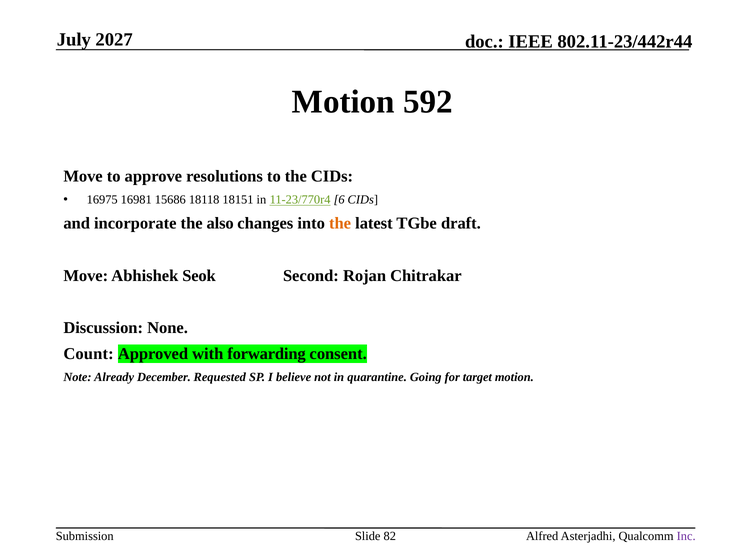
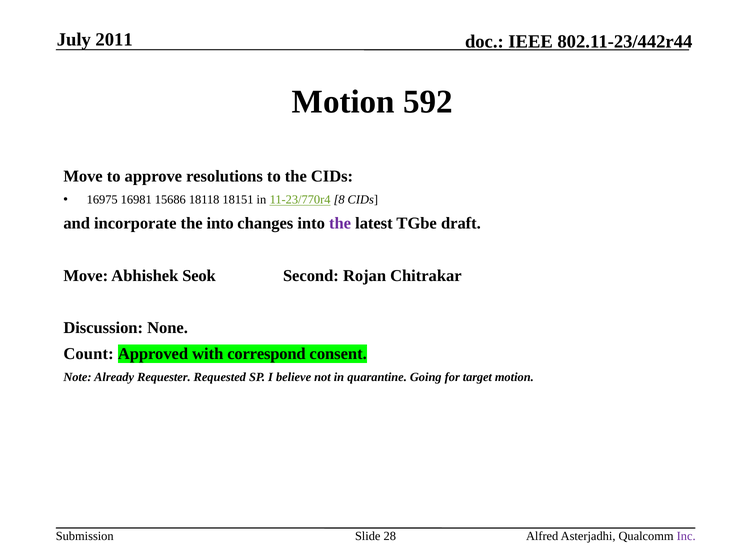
2027: 2027 -> 2011 (114, 39)
6: 6 -> 8 (339, 200)
the also: also -> into (220, 223)
the colour: orange -> purple (340, 223)
forwarding: forwarding -> correspond (266, 354)
December: December -> Requester (164, 377)
82: 82 -> 28 (390, 536)
